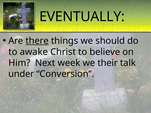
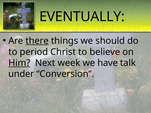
awake: awake -> period (34, 52)
Him underline: none -> present (19, 63)
their: their -> have (108, 63)
